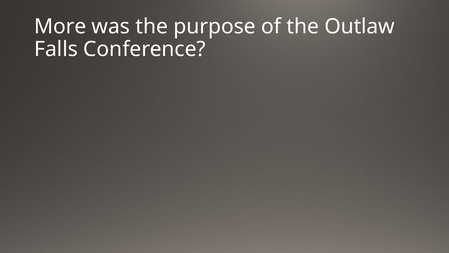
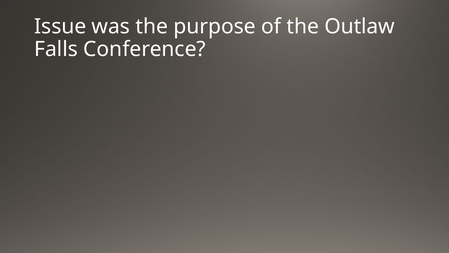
More: More -> Issue (60, 26)
